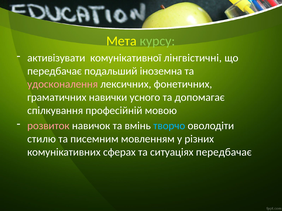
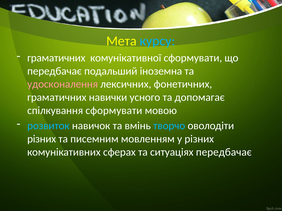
курсу colour: light green -> light blue (157, 41)
активізувати: активізувати -> граматичних (56, 58)
комунікативної лінгвістичні: лінгвістичні -> сформувати (193, 58)
спілкування професійній: професійній -> сформувати (114, 111)
розвиток colour: pink -> light blue (48, 126)
стилю: стилю -> різних (42, 139)
